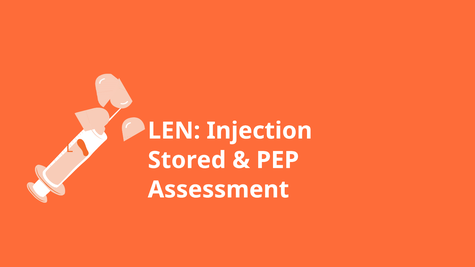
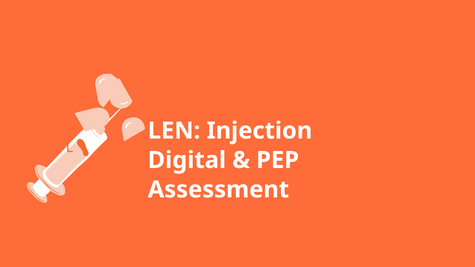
Stored: Stored -> Digital (187, 160)
